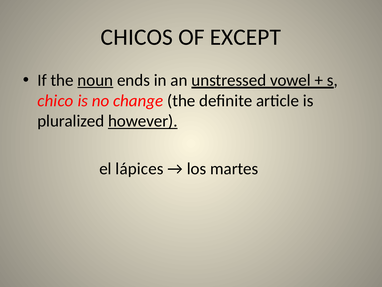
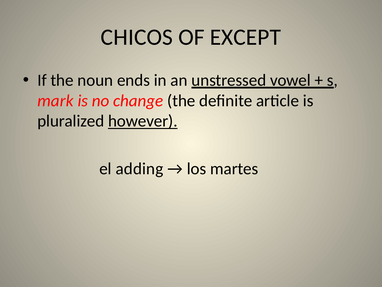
noun underline: present -> none (95, 80)
chico: chico -> mark (55, 101)
lápices: lápices -> adding (139, 168)
